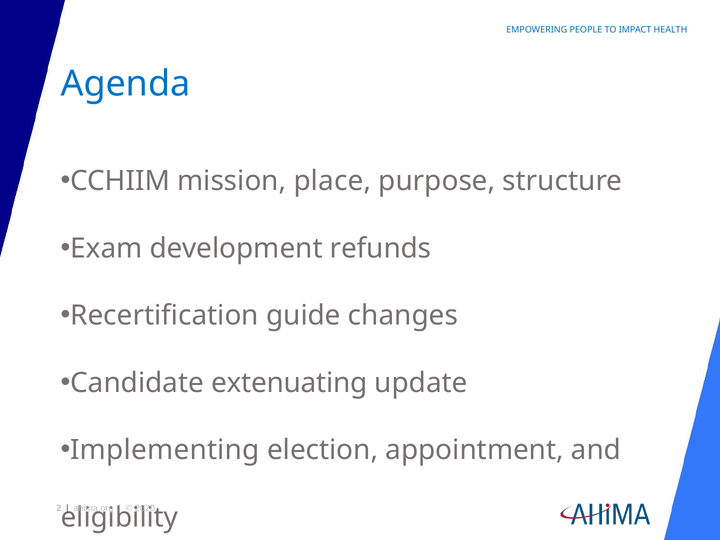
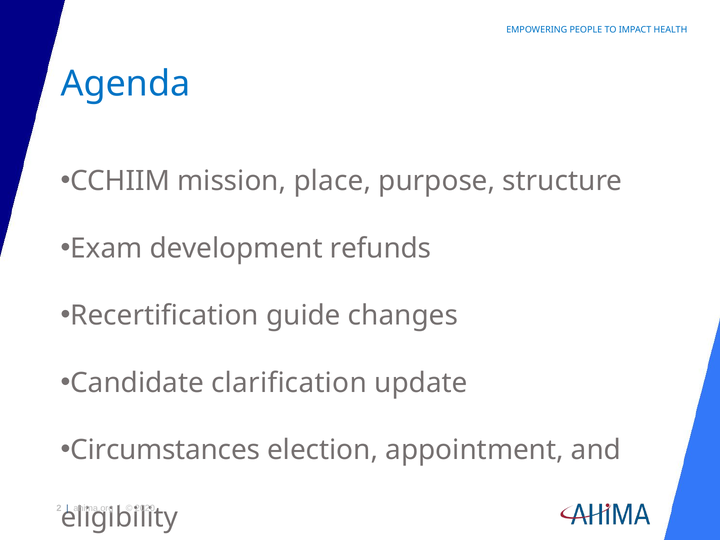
extenuating: extenuating -> clarification (289, 383)
Implementing: Implementing -> Circumstances (165, 450)
